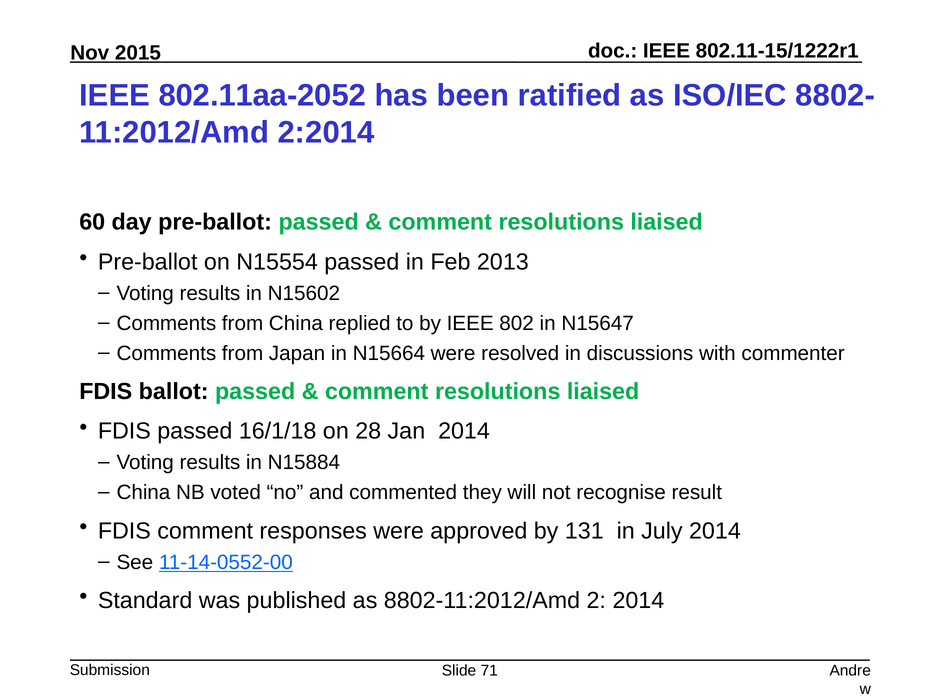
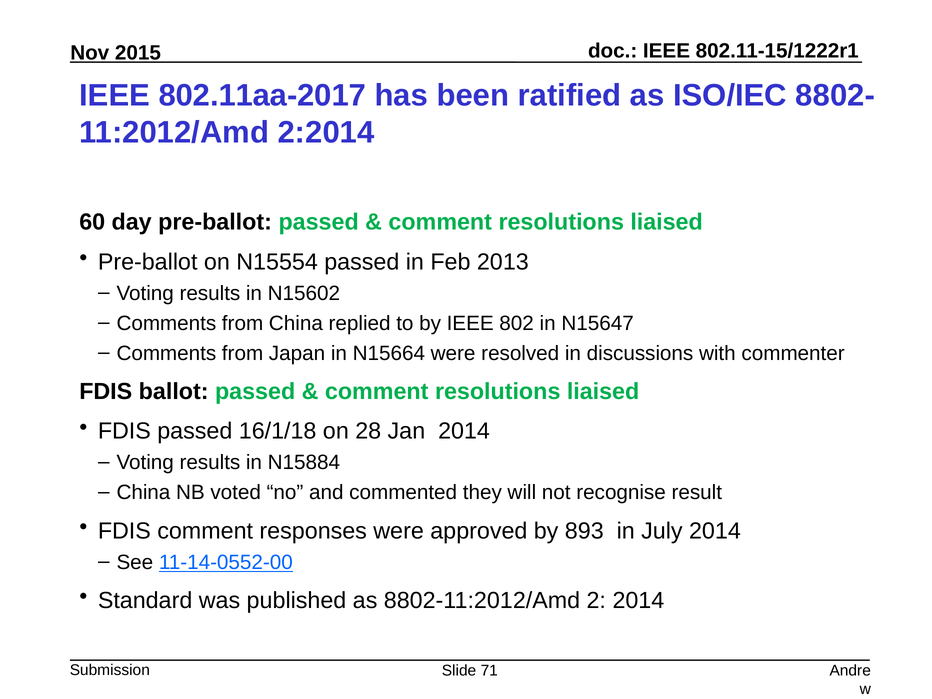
802.11aa-2052: 802.11aa-2052 -> 802.11aa-2017 (262, 95)
131: 131 -> 893 (584, 531)
